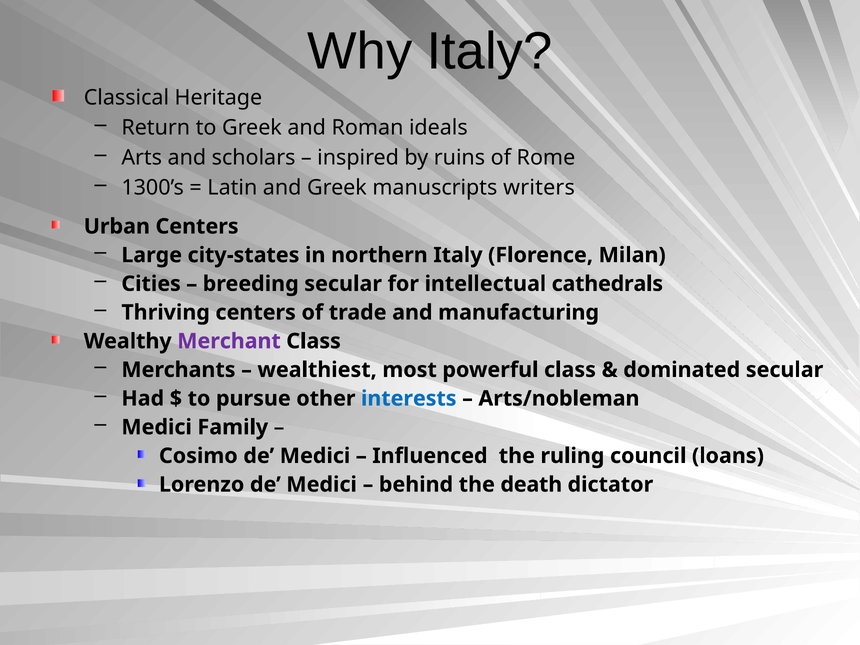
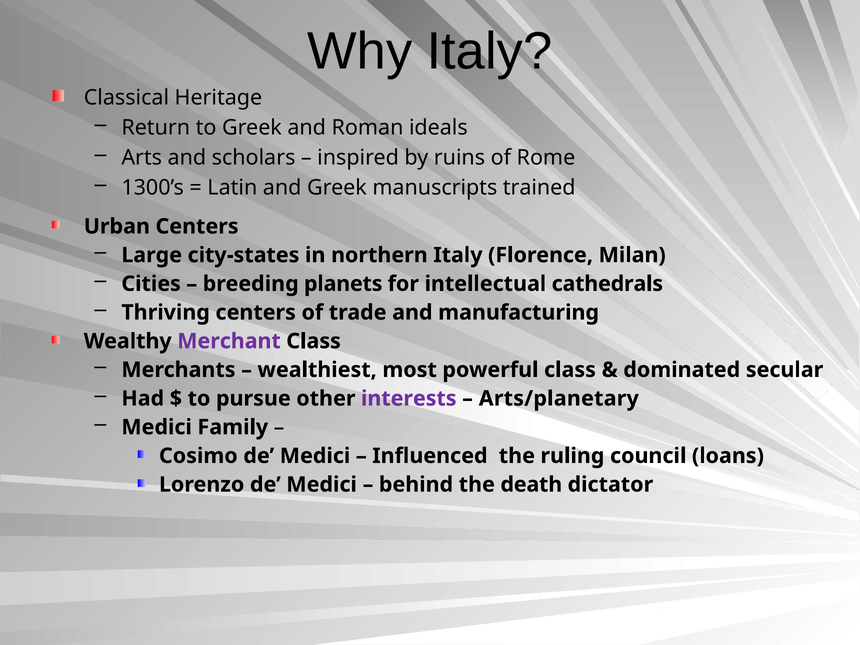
writers: writers -> trained (539, 188)
breeding secular: secular -> planets (343, 284)
interests colour: blue -> purple (409, 399)
Arts/nobleman: Arts/nobleman -> Arts/planetary (559, 399)
